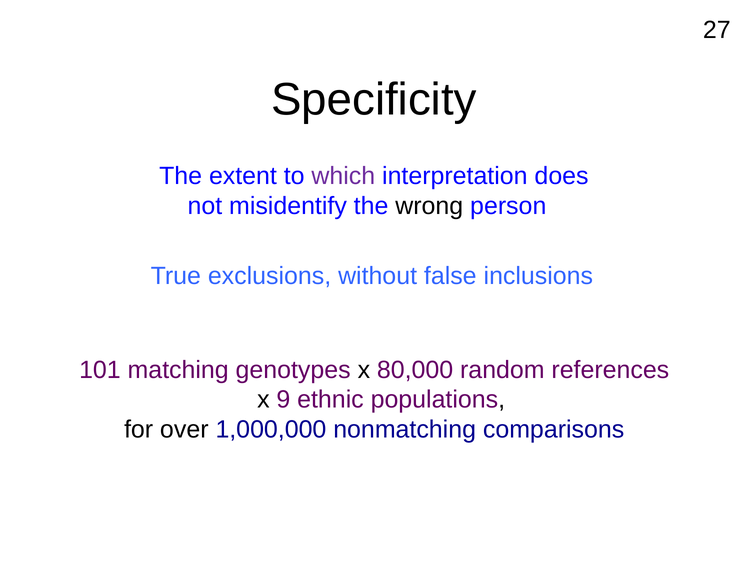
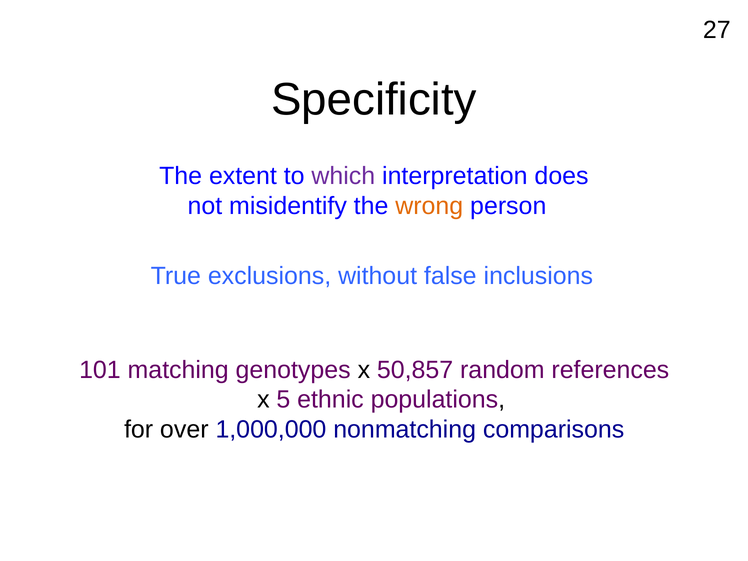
wrong colour: black -> orange (429, 206)
80,000: 80,000 -> 50,857 (415, 370)
9: 9 -> 5 (283, 400)
